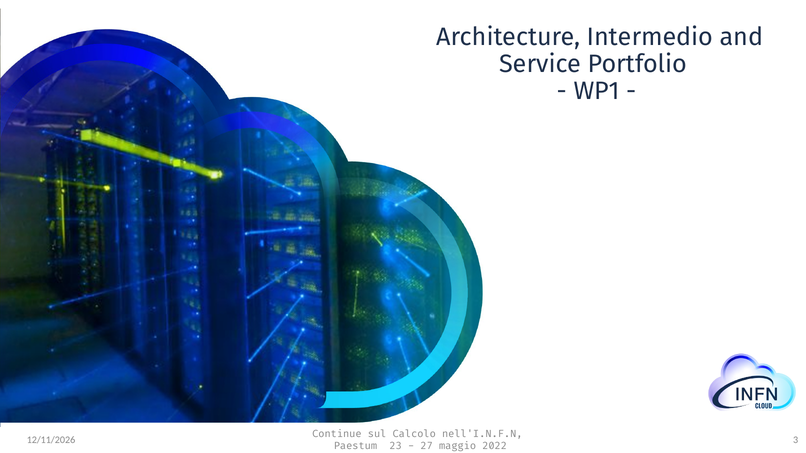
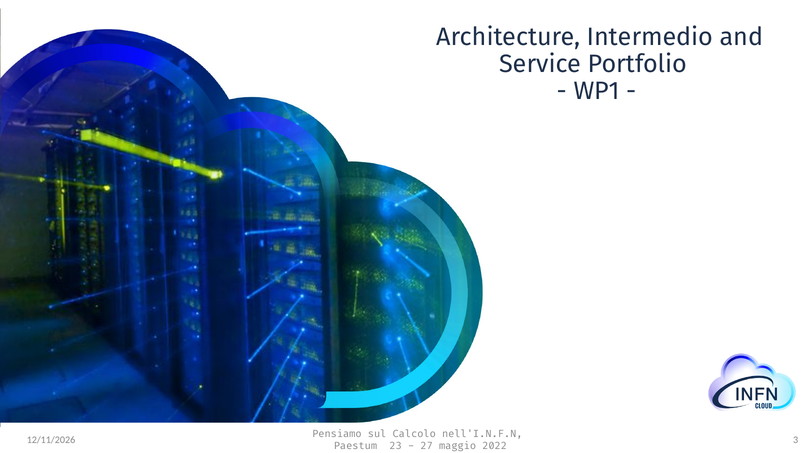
Continue: Continue -> Pensiamo (337, 434)
